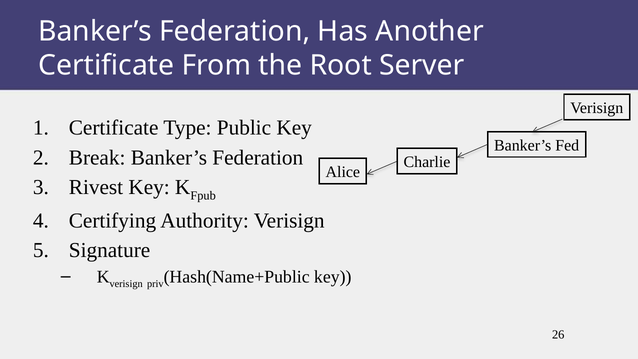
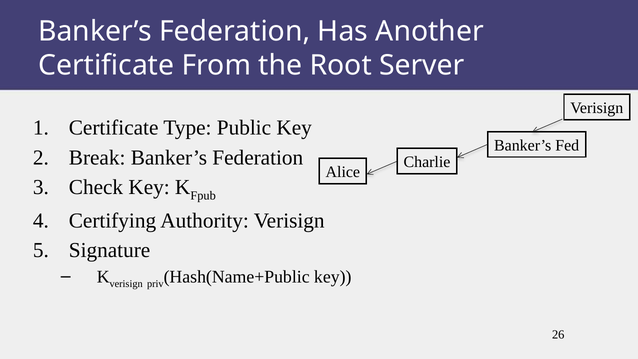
Rivest: Rivest -> Check (96, 187)
